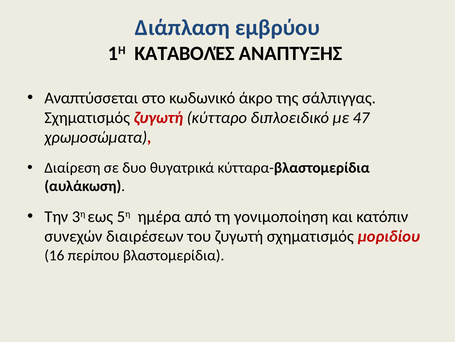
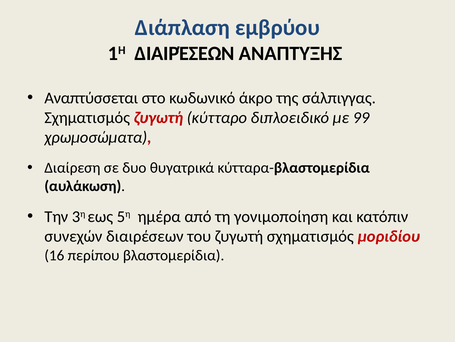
1Η ΚΑΤΑΒΟΛΈΣ: ΚΑΤΑΒΟΛΈΣ -> ΔΙΑΙΡΈΣΕΩΝ (185, 53)
47: 47 -> 99 (361, 117)
